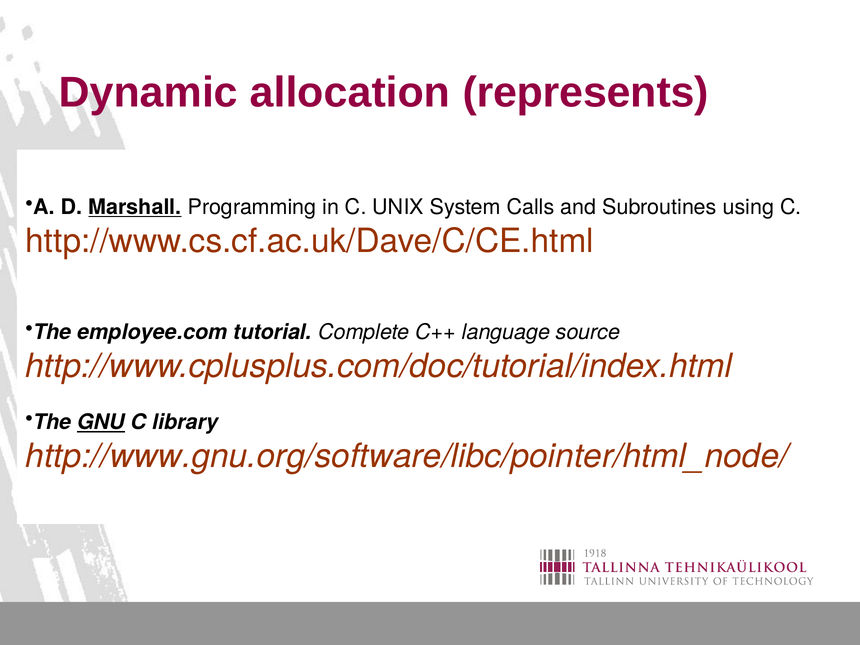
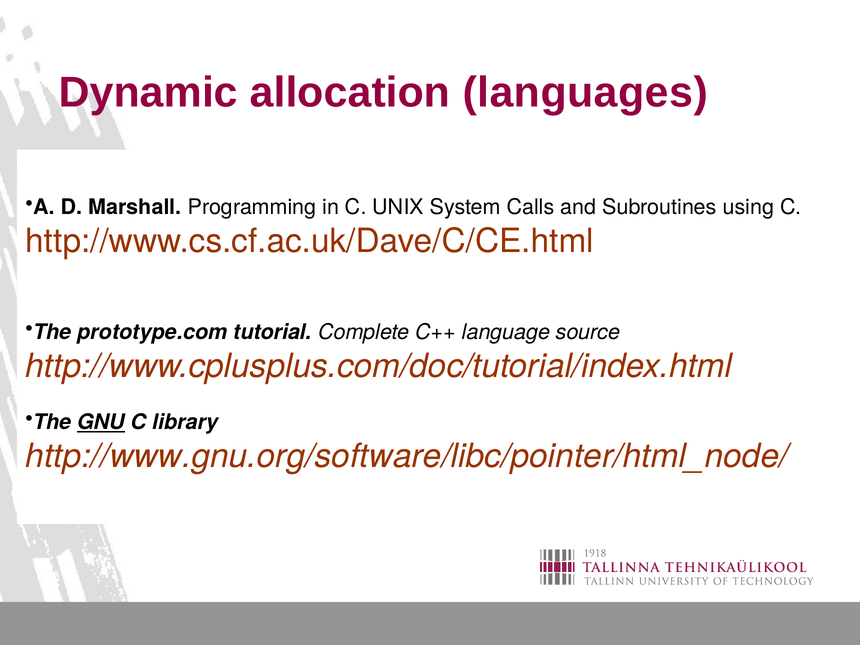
represents: represents -> languages (585, 93)
Marshall underline: present -> none (135, 207)
employee.com: employee.com -> prototype.com (152, 332)
